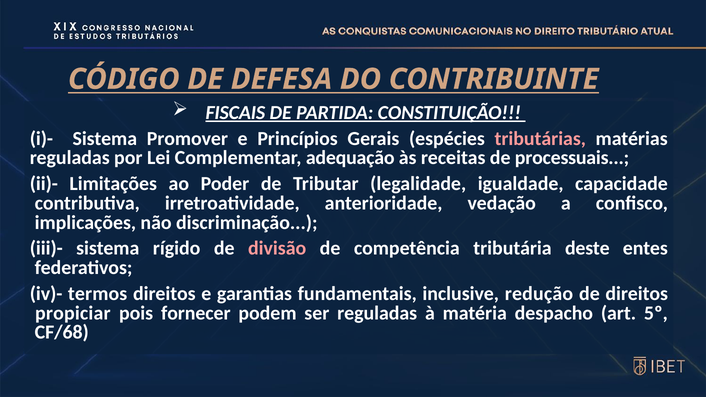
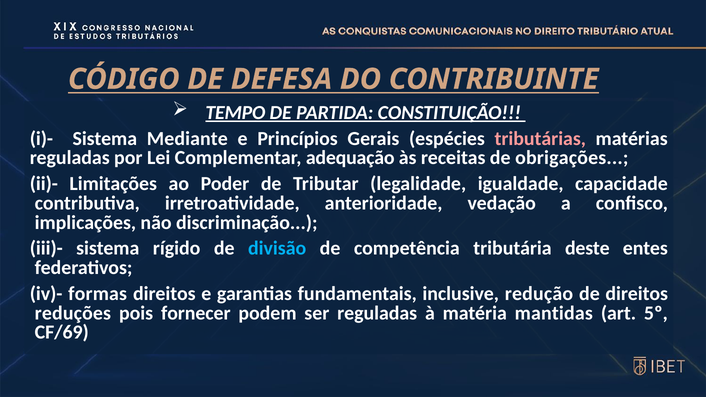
FISCAIS: FISCAIS -> TEMPO (235, 113)
Promover: Promover -> Mediante (187, 139)
processuais: processuais -> obrigações (572, 158)
divisão colour: pink -> light blue (277, 248)
termos: termos -> formas (98, 294)
propiciar: propiciar -> reduções (73, 313)
despacho: despacho -> mantidas (554, 313)
CF/68: CF/68 -> CF/69 (62, 332)
